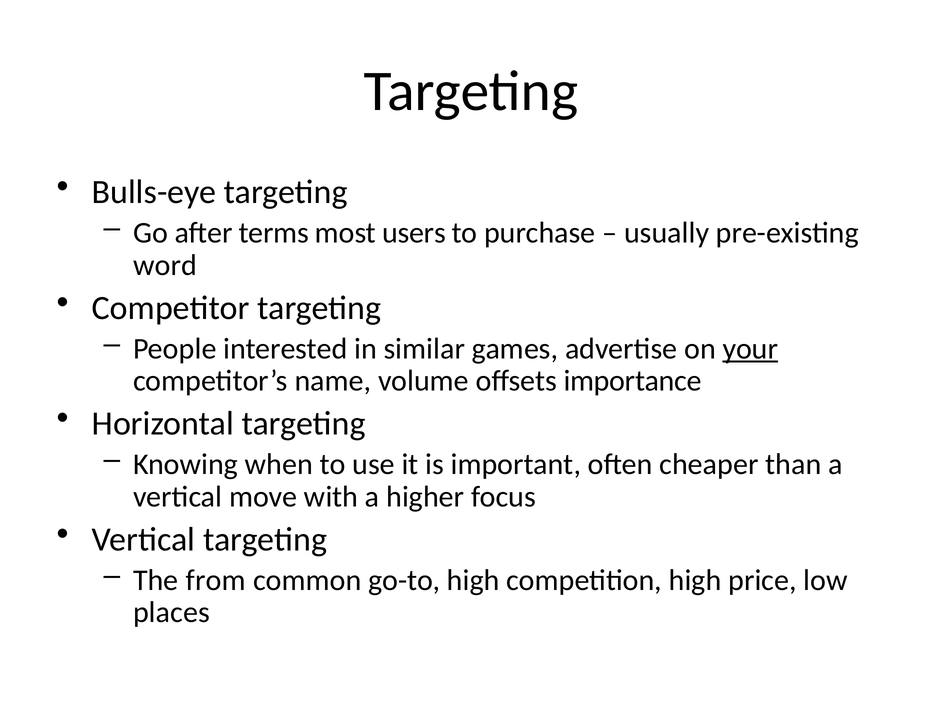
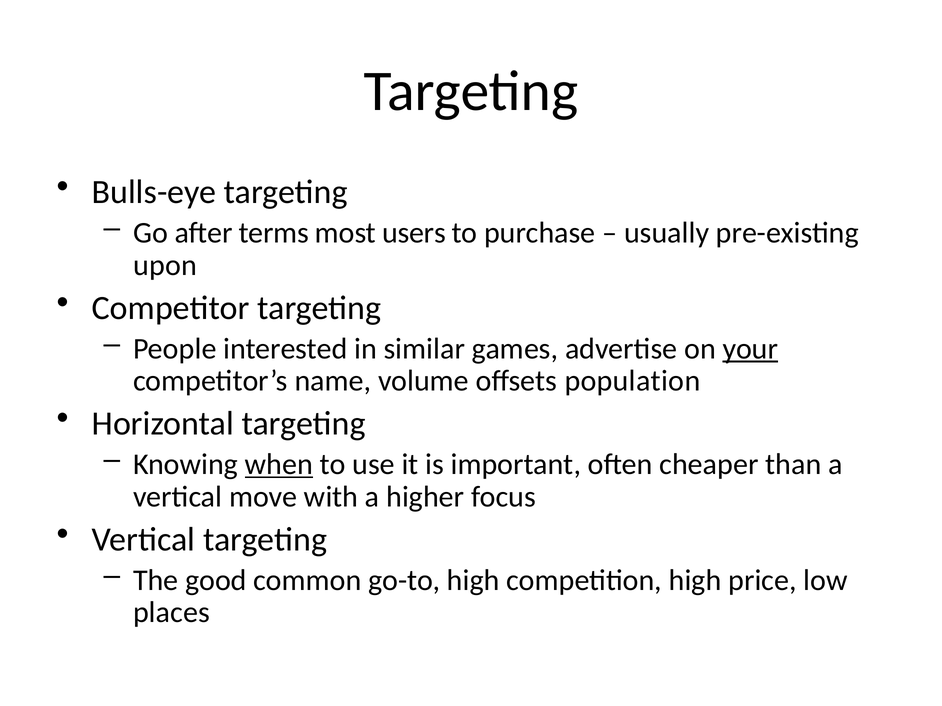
word: word -> upon (165, 266)
importance: importance -> population (632, 381)
when underline: none -> present (279, 465)
from: from -> good (216, 580)
